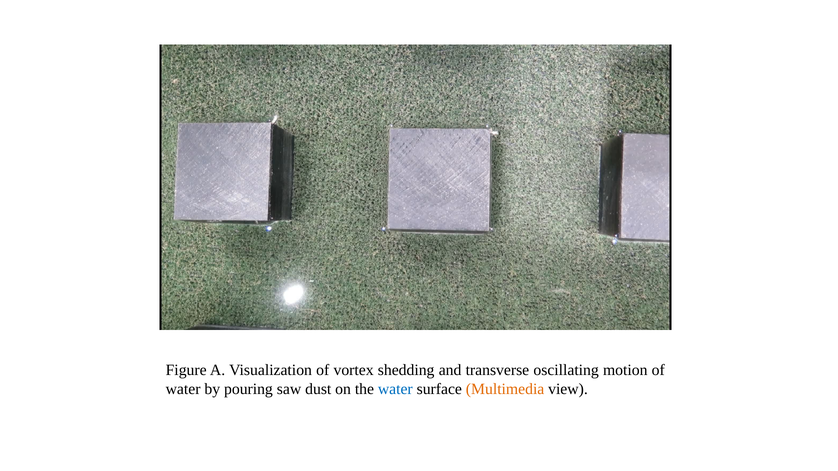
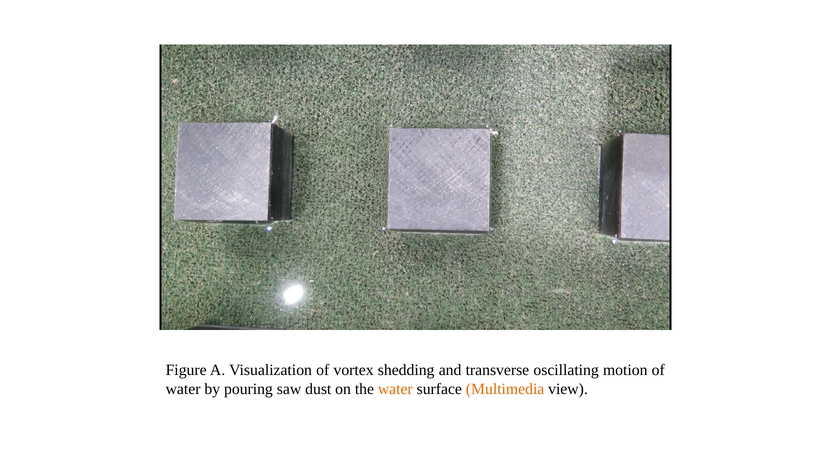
water colour: blue -> orange (395, 389)
